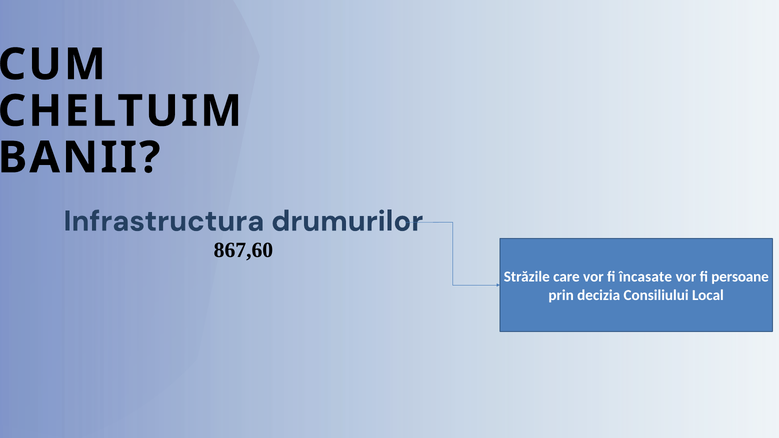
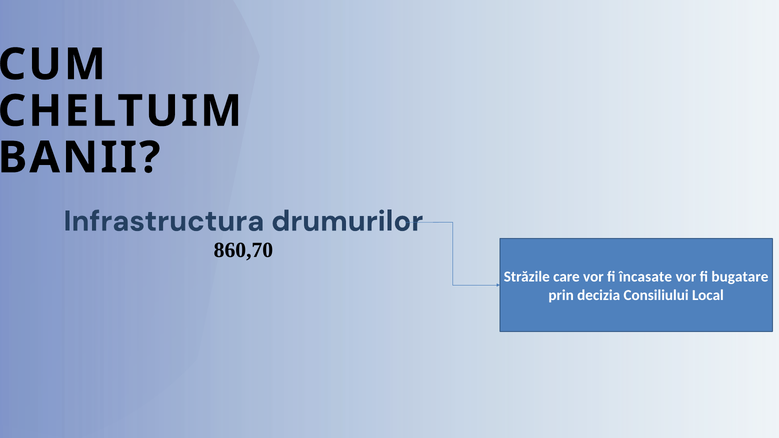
867,60: 867,60 -> 860,70 (243, 250)
persoane: persoane -> bugatare (740, 277)
